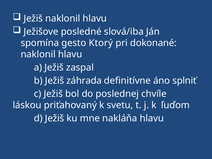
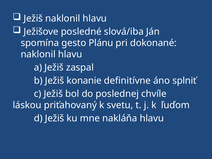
Ktorý: Ktorý -> Plánu (101, 43)
záhrada: záhrada -> konanie (84, 81)
